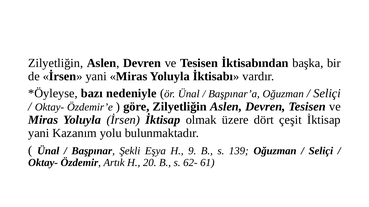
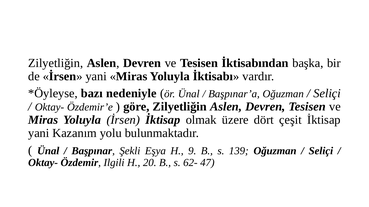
Artık: Artık -> Ilgili (114, 163)
61: 61 -> 47 (207, 163)
